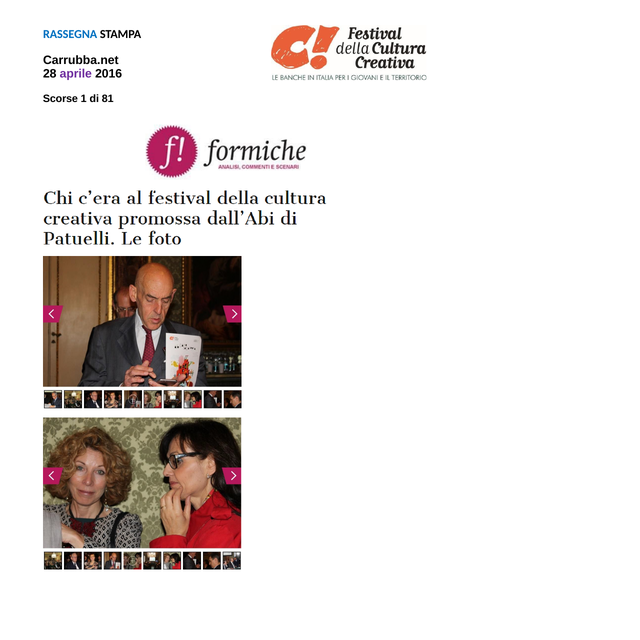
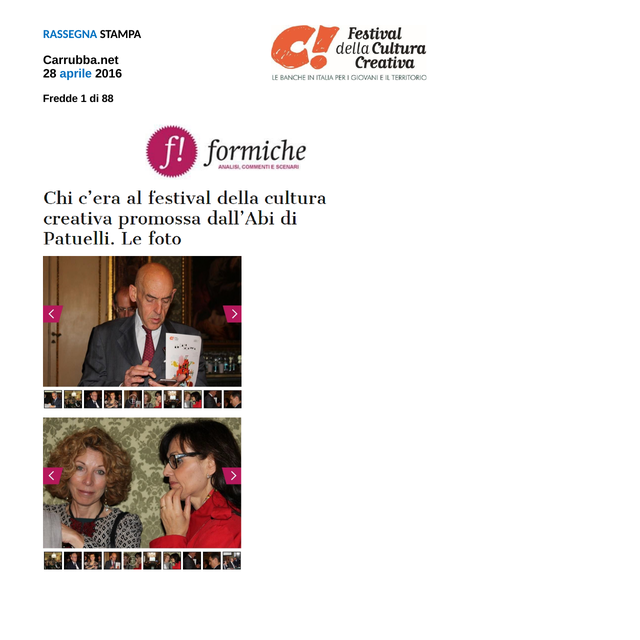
aprile colour: purple -> blue (76, 74)
Scorse: Scorse -> Fredde (60, 99)
81: 81 -> 88 (108, 99)
